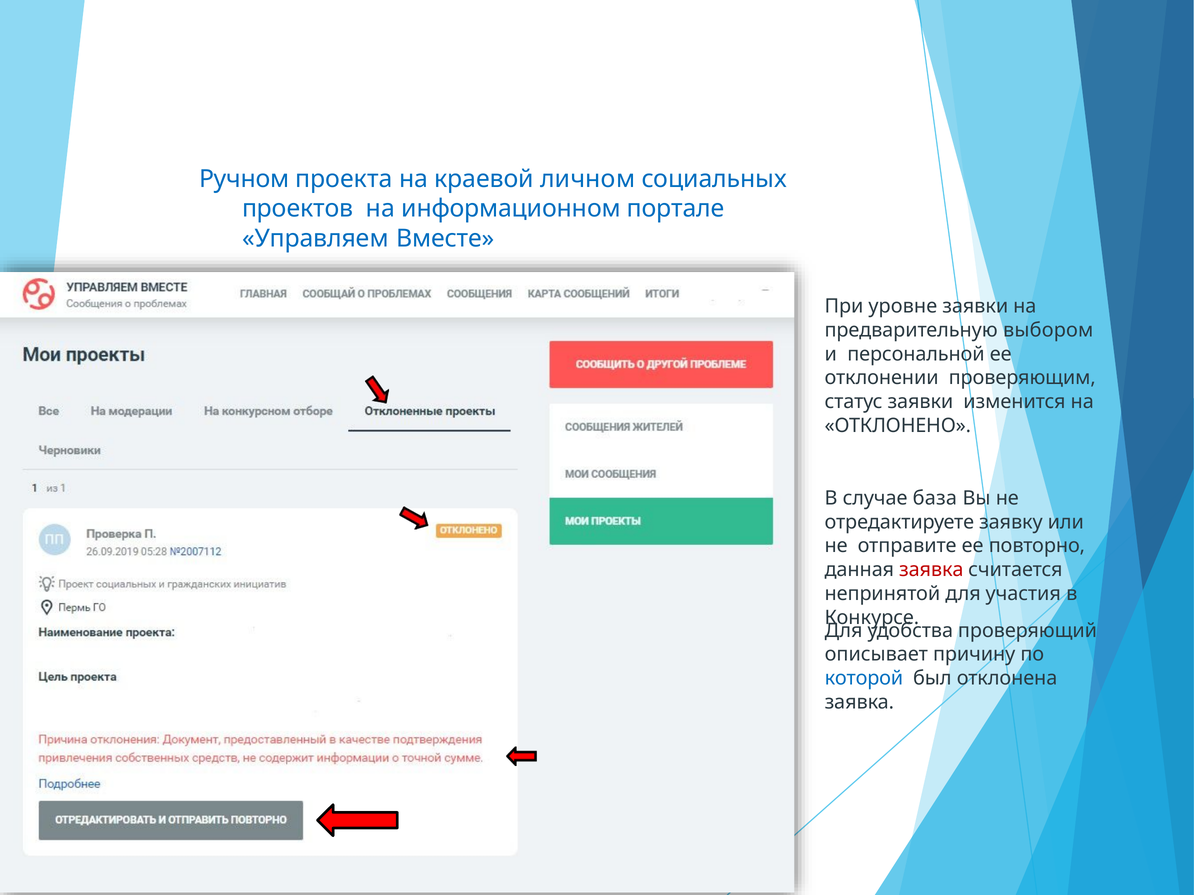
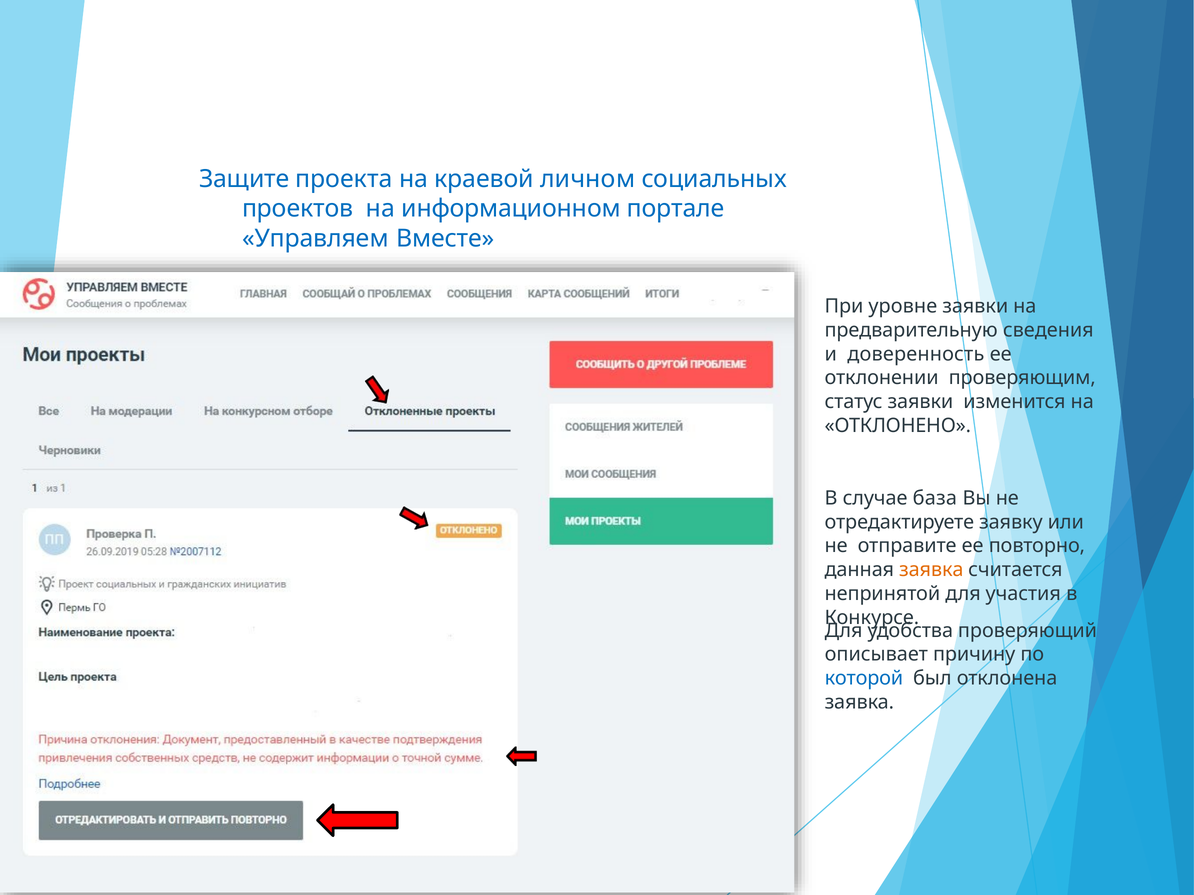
Ручном: Ручном -> Защите (244, 179)
выбором: выбором -> сведения (1048, 330)
персональной: персональной -> доверенность (916, 354)
заявка colour: red -> orange (931, 570)
